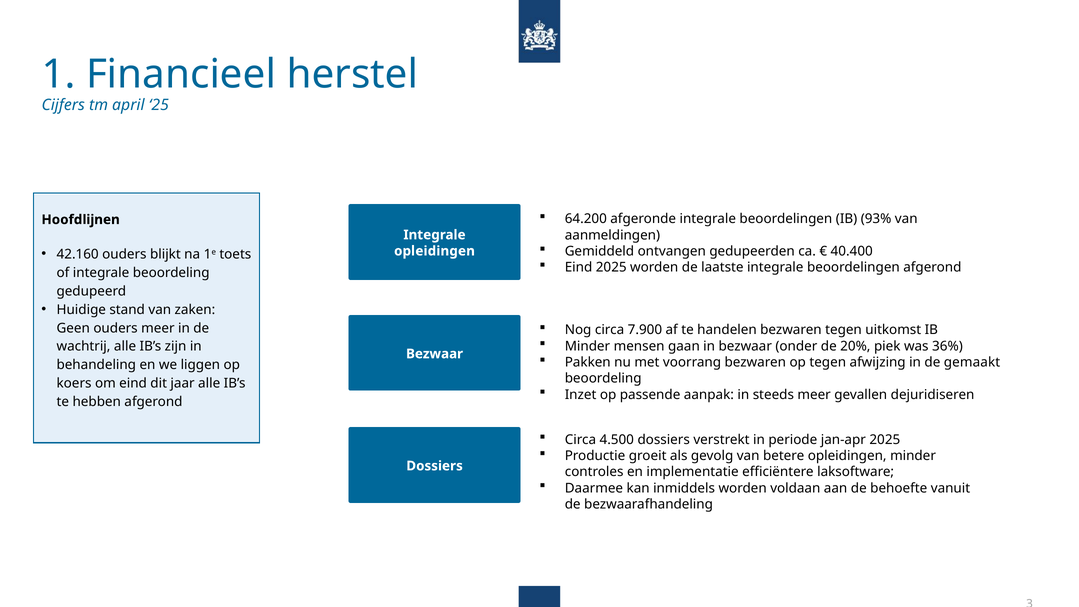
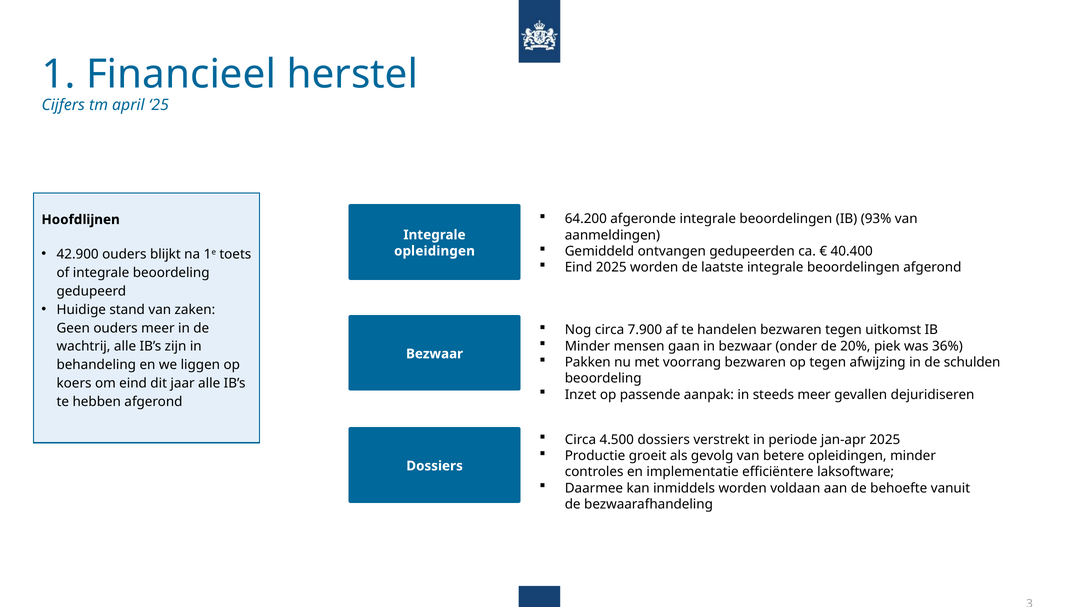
42.160: 42.160 -> 42.900 (78, 254)
gemaakt: gemaakt -> schulden (972, 362)
